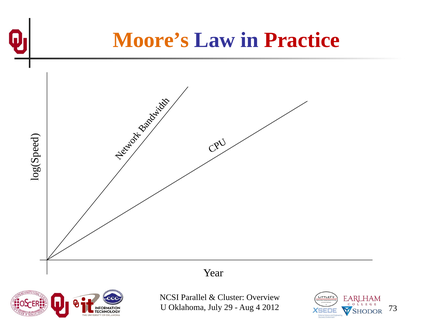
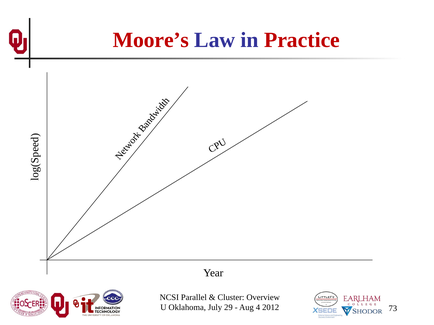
Moore’s colour: orange -> red (151, 40)
